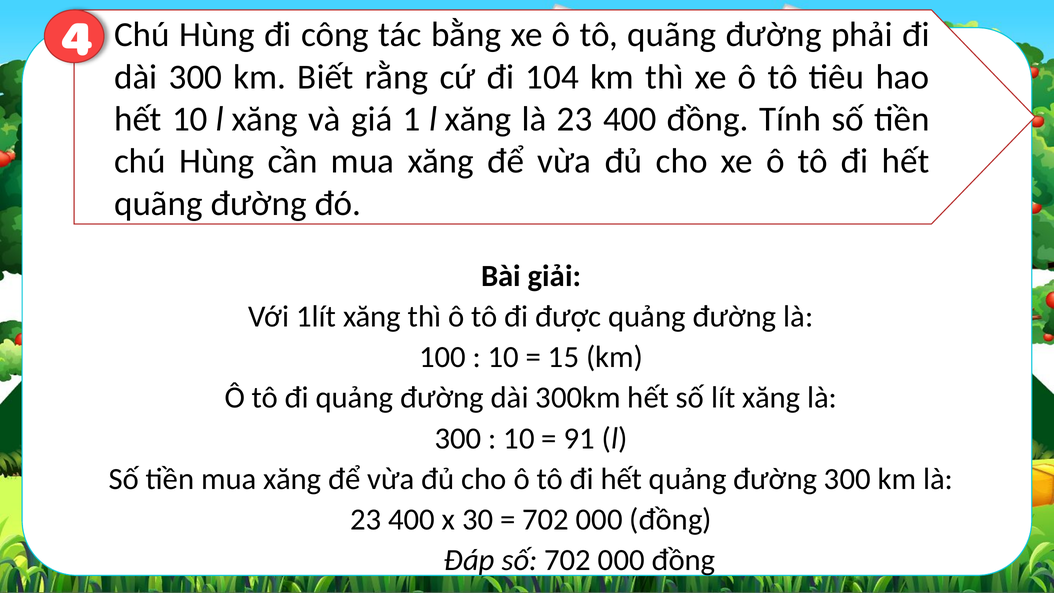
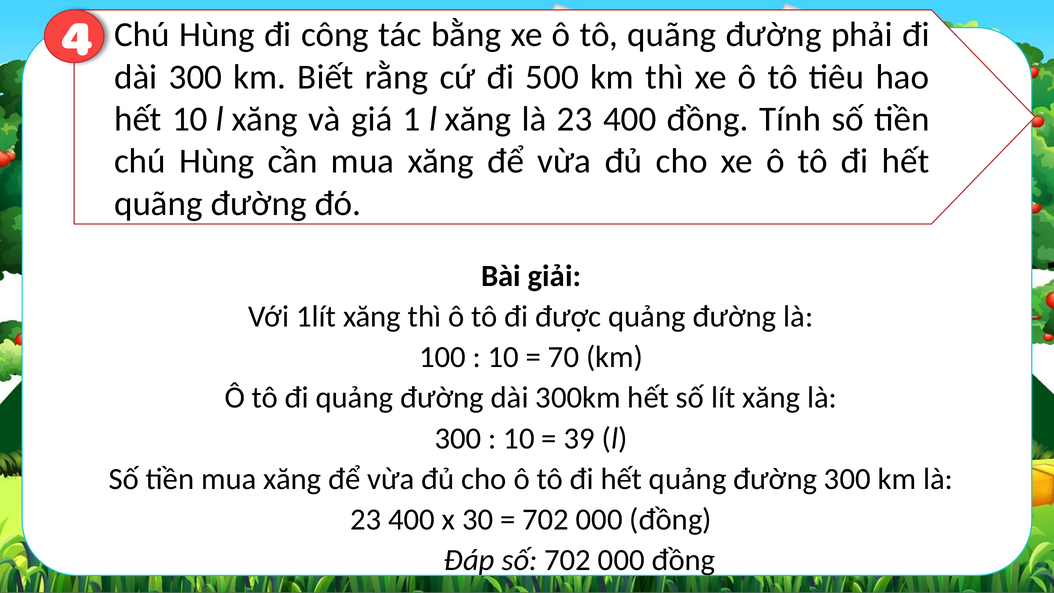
104: 104 -> 500 (552, 77)
15: 15 -> 70 (564, 357)
91: 91 -> 39 (579, 438)
